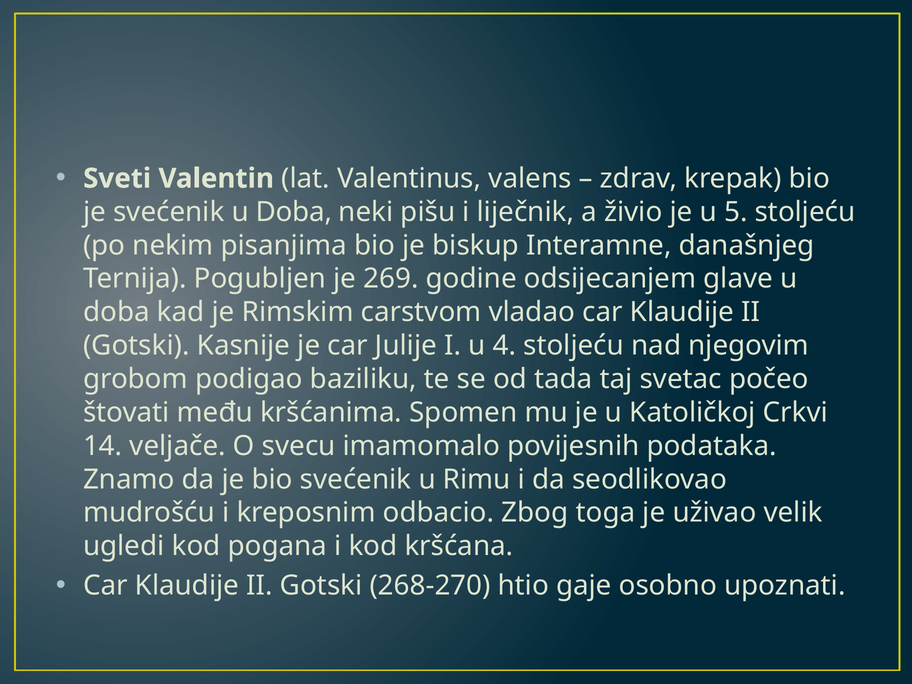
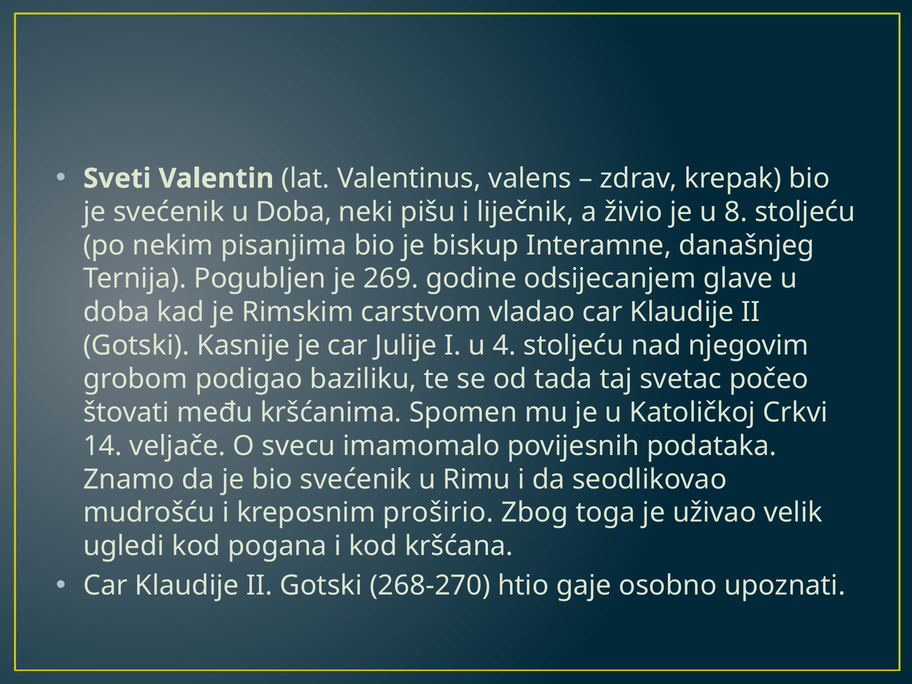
5: 5 -> 8 (736, 212)
odbacio: odbacio -> proširio (438, 513)
